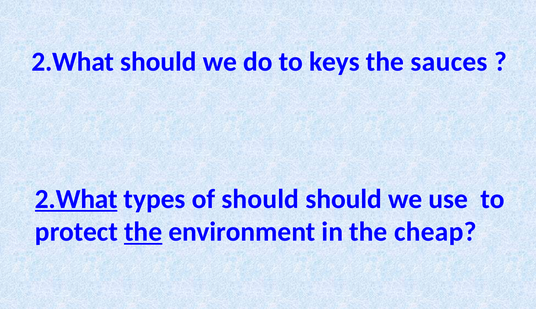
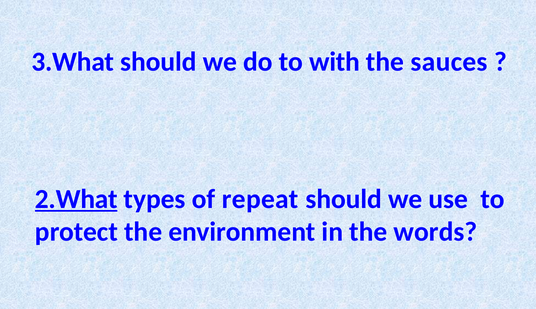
2.What: 2.What -> 3.What (73, 62)
keys: keys -> with (335, 62)
of should: should -> repeat (260, 199)
the underline: present -> none (143, 232)
cheap: cheap -> words (435, 232)
